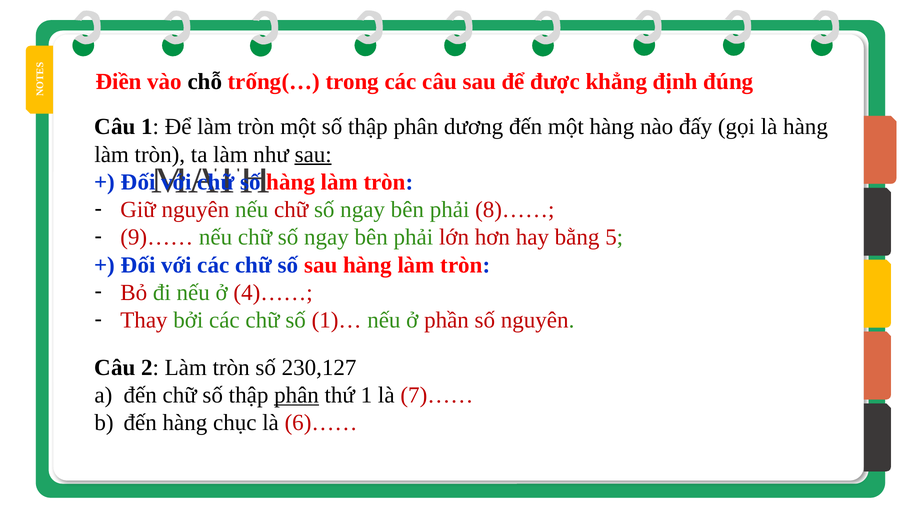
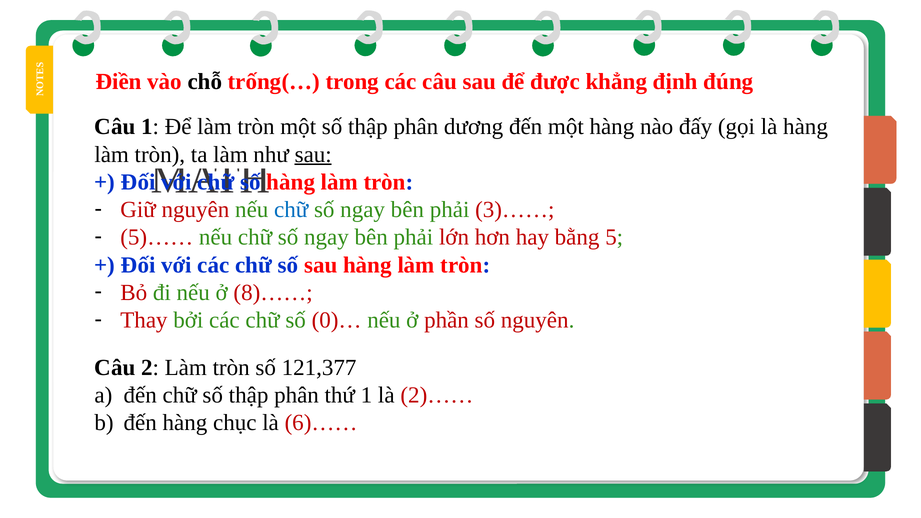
chữ colour: red -> blue (291, 210)
8)……: 8)…… -> 3)…… (515, 210)
9)……: 9)…… -> 5)…… (157, 237)
4)……: 4)…… -> 8)…… (273, 293)
1)…: 1)… -> 0)… (337, 320)
230,127: 230,127 -> 121,377 (319, 367)
phân underline: present -> none (296, 395)
7)……: 7)…… -> 2)…… (437, 395)
